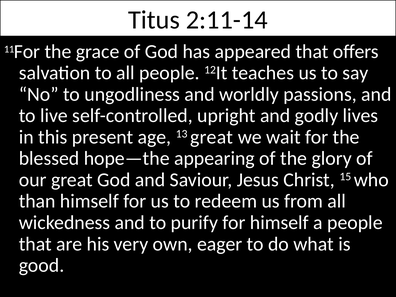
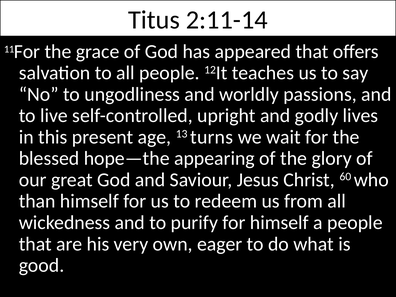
13 great: great -> turns (212, 137)
15: 15 -> 60 (345, 177)
